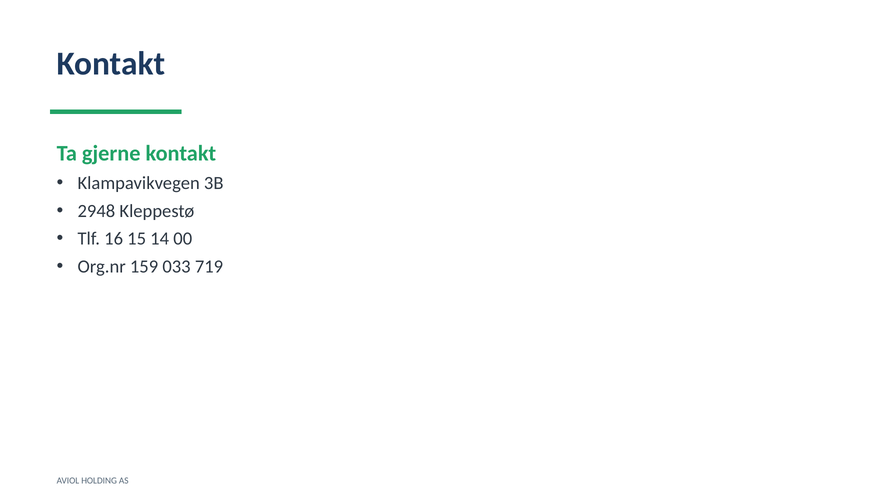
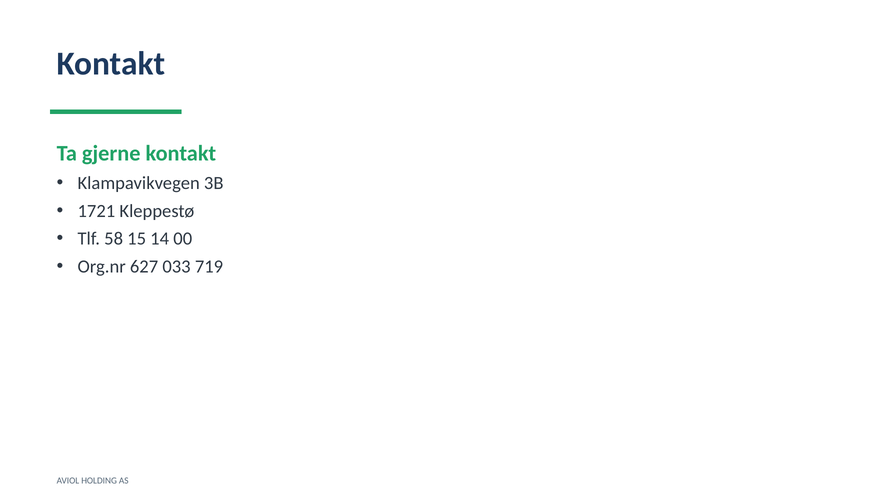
2948: 2948 -> 1721 (96, 211)
16: 16 -> 58 (114, 239)
159: 159 -> 627 (144, 267)
